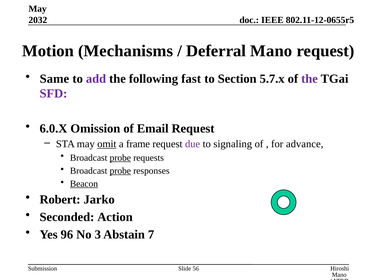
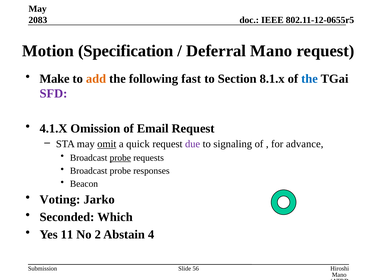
2032: 2032 -> 2083 (38, 20)
Mechanisms: Mechanisms -> Specification (126, 51)
Same: Same -> Make (55, 79)
add colour: purple -> orange (96, 79)
5.7.x: 5.7.x -> 8.1.x (272, 79)
the colour: purple -> blue (310, 79)
6.0.X: 6.0.X -> 4.1.X (53, 129)
frame: frame -> quick (138, 144)
probe underline: present -> none (120, 171)
Beacon underline: present -> none (84, 184)
Robert: Robert -> Voting (60, 200)
Action: Action -> Which (115, 217)
96: 96 -> 11 (67, 235)
3: 3 -> 2 (98, 235)
7: 7 -> 4 (151, 235)
